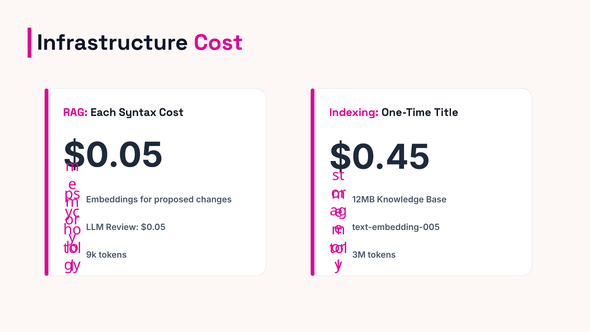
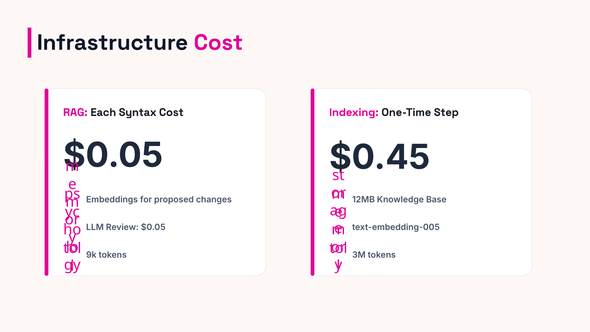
Title: Title -> Step (446, 112)
